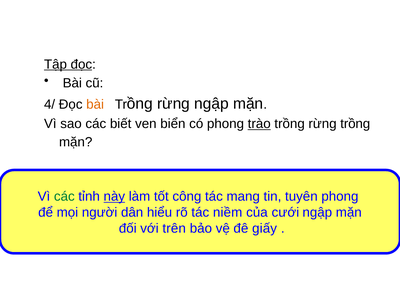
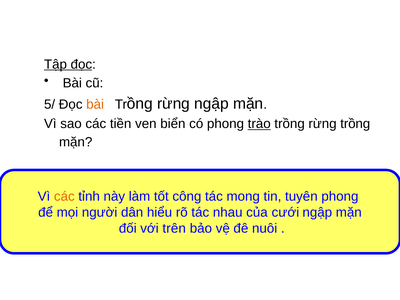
4/: 4/ -> 5/ (50, 104)
biết: biết -> tiền (121, 124)
các colour: green -> orange (64, 197)
này underline: present -> none (114, 197)
mang: mang -> mong (243, 197)
niềm: niềm -> nhau (228, 213)
giấy: giấy -> nuôi (265, 229)
